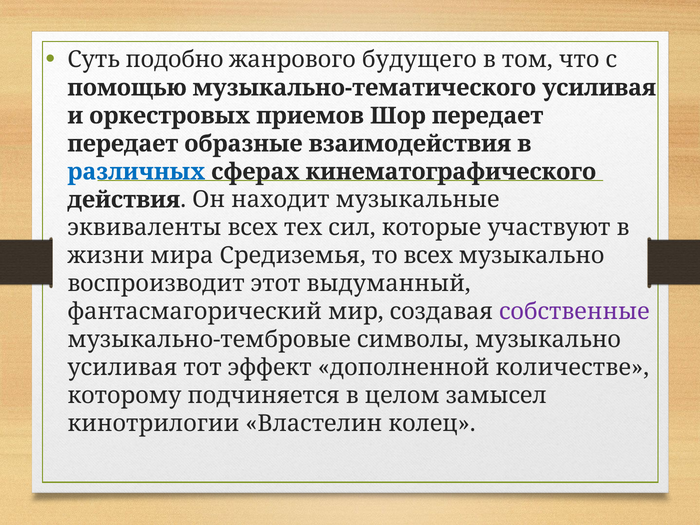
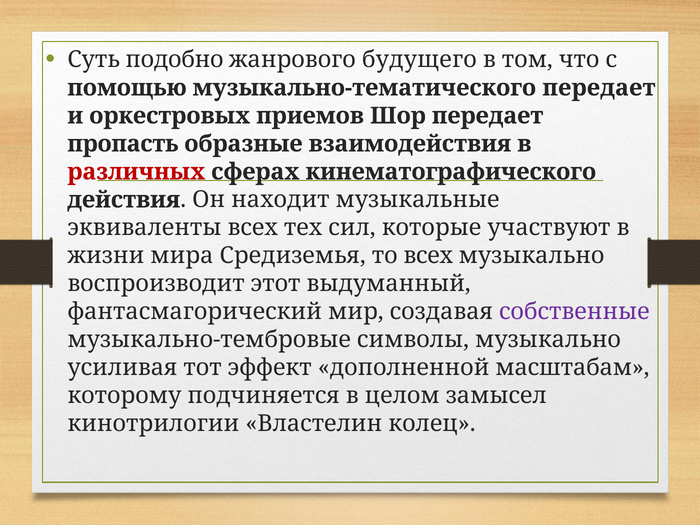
музыкально-тематического усиливая: усиливая -> передает (599, 88)
передает: передает -> пропасть (123, 144)
различных colour: blue -> red (136, 172)
количестве: количестве -> масштабам (572, 368)
